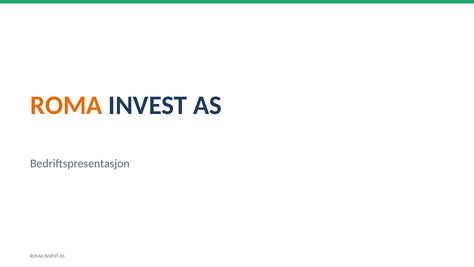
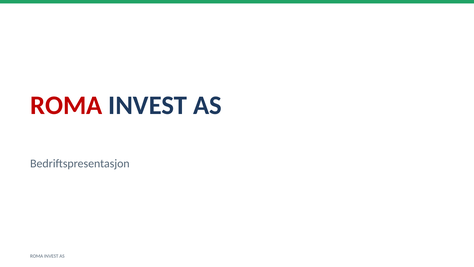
ROMA colour: orange -> red (66, 105)
